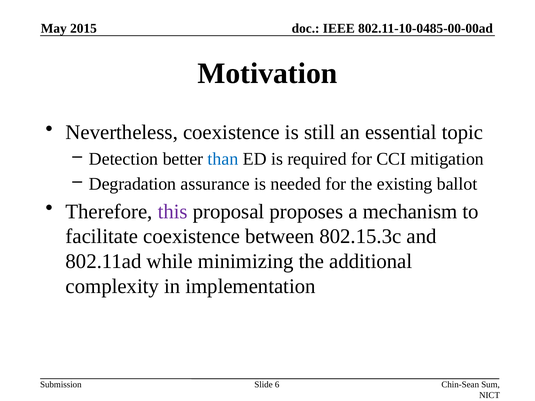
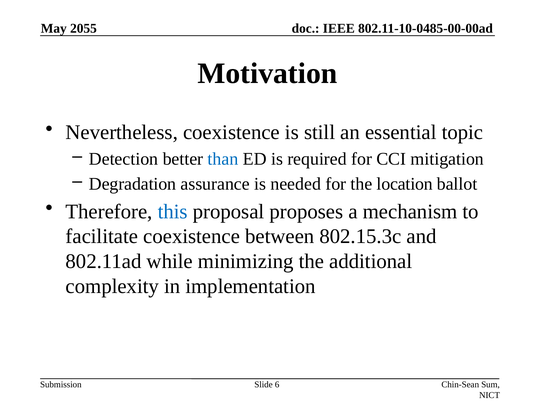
2015: 2015 -> 2055 (83, 29)
existing: existing -> location (405, 184)
this colour: purple -> blue (173, 212)
